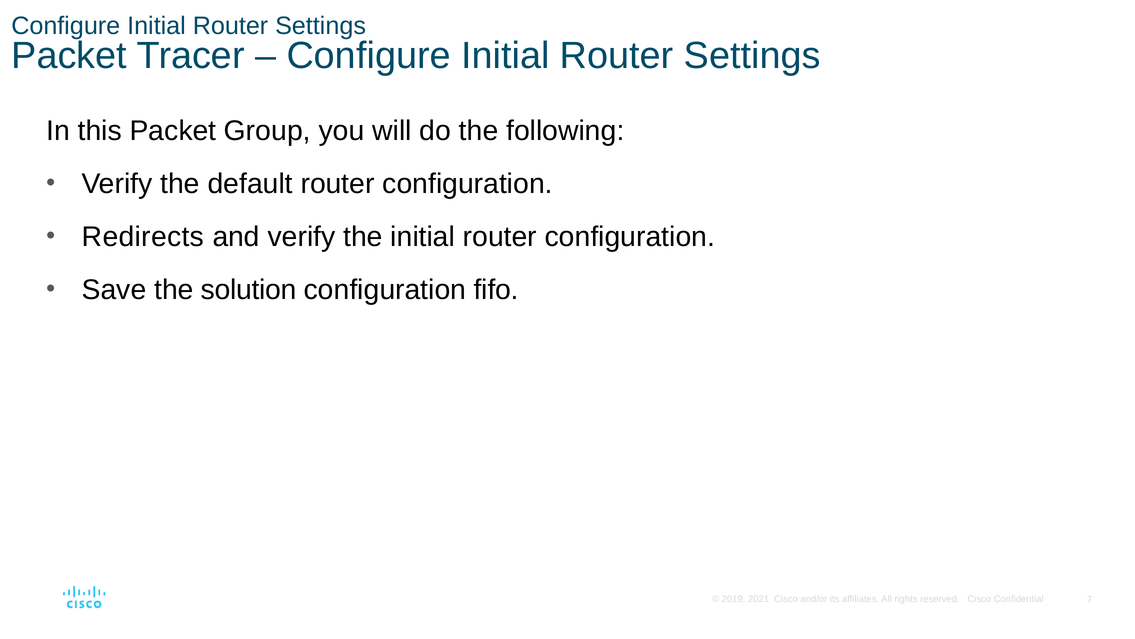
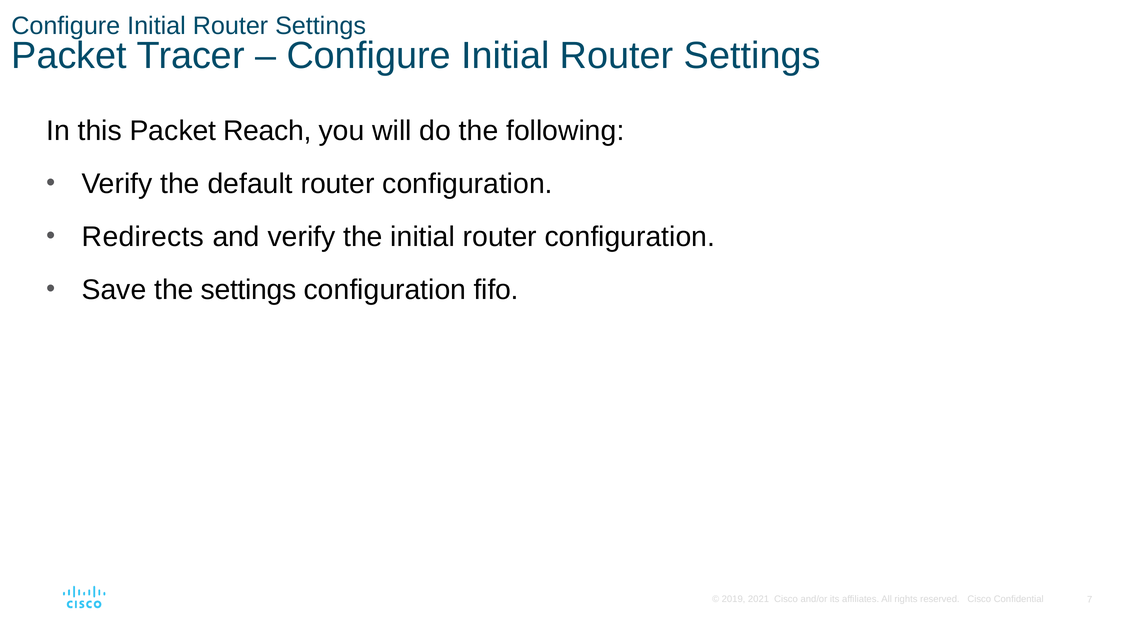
Group: Group -> Reach (267, 131)
the solution: solution -> settings (249, 290)
